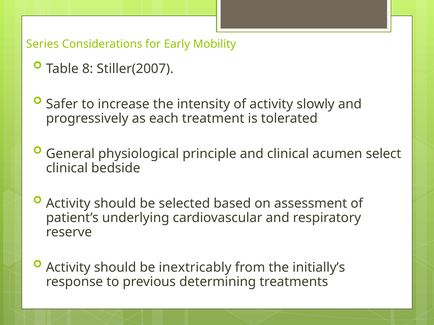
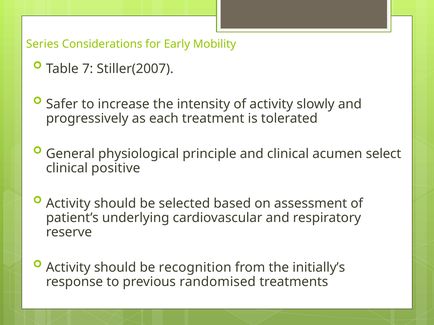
8: 8 -> 7 (88, 69)
bedside: bedside -> positive (116, 168)
inextricably: inextricably -> recognition (195, 268)
determining: determining -> randomised (218, 282)
